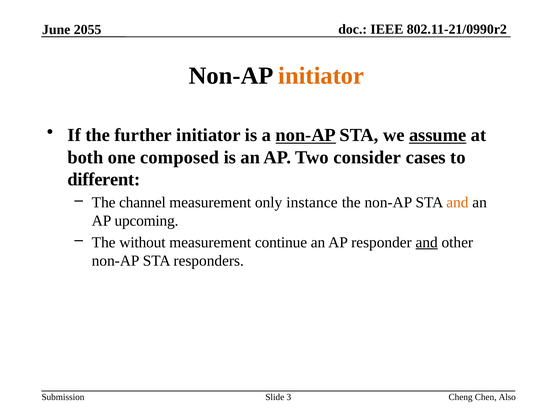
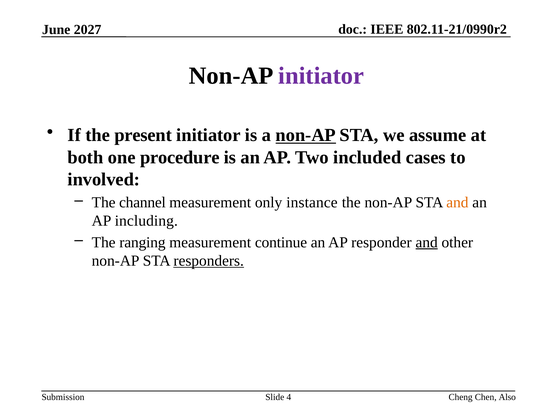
2055: 2055 -> 2027 (88, 29)
initiator colour: orange -> purple (321, 76)
further: further -> present (143, 135)
assume underline: present -> none (438, 135)
composed: composed -> procedure (180, 157)
consider: consider -> included (367, 157)
different: different -> involved (104, 179)
upcoming: upcoming -> including (146, 221)
without: without -> ranging (142, 242)
responders underline: none -> present (209, 261)
3: 3 -> 4 (289, 397)
